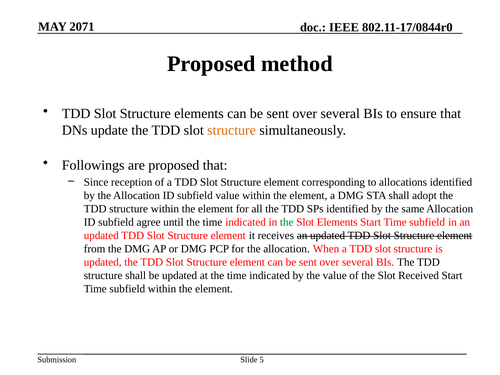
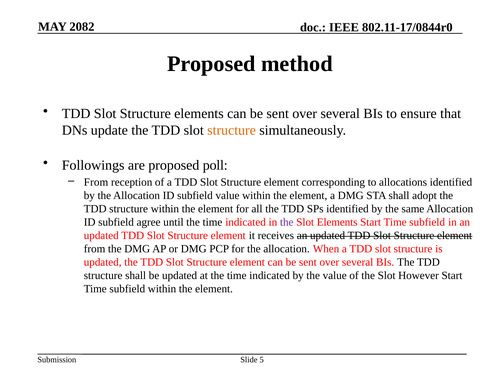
2071: 2071 -> 2082 (82, 27)
proposed that: that -> poll (215, 165)
Since: Since -> From (96, 182)
the colour: green -> purple (287, 222)
Received: Received -> However (419, 276)
